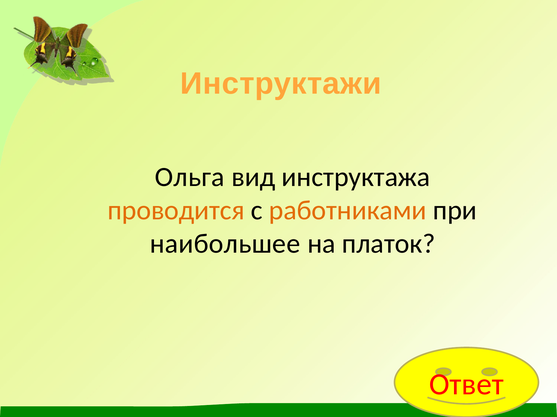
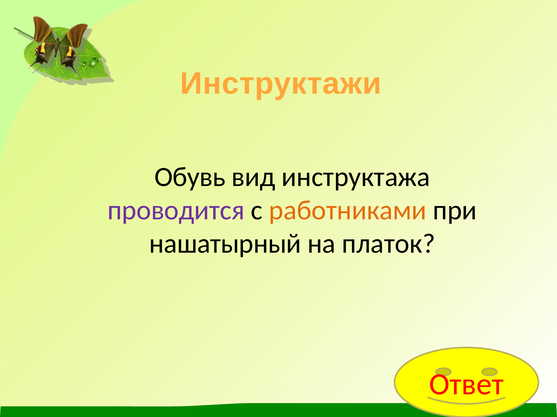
Ольга: Ольга -> Обувь (190, 177)
проводится colour: orange -> purple (176, 211)
наибольшее: наибольшее -> нашатырный (225, 244)
